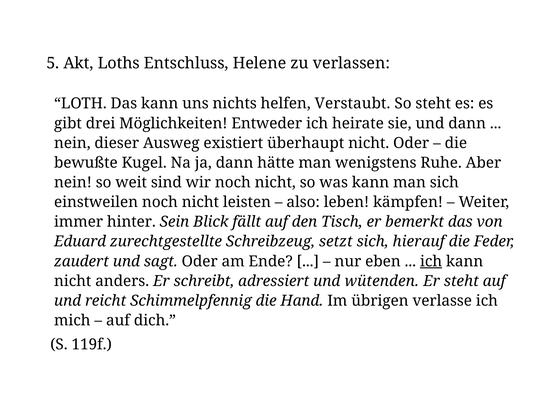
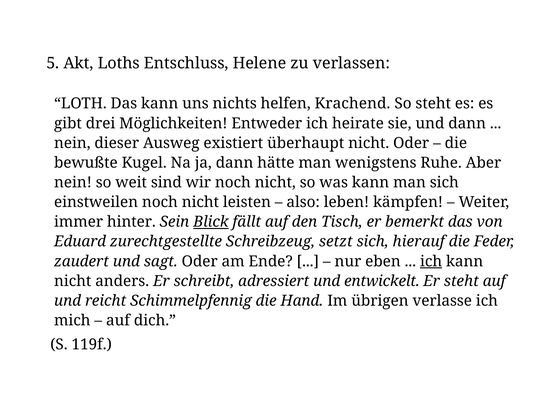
Verstaubt: Verstaubt -> Krachend (352, 104)
Blick underline: none -> present (211, 222)
wütenden: wütenden -> entwickelt (382, 281)
